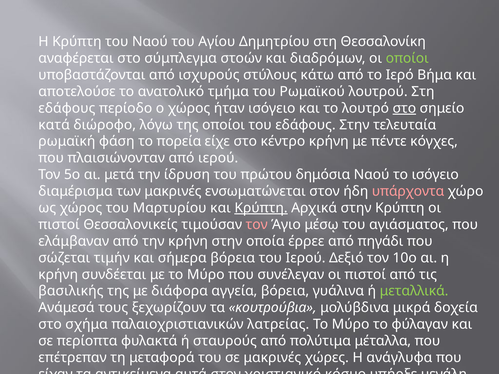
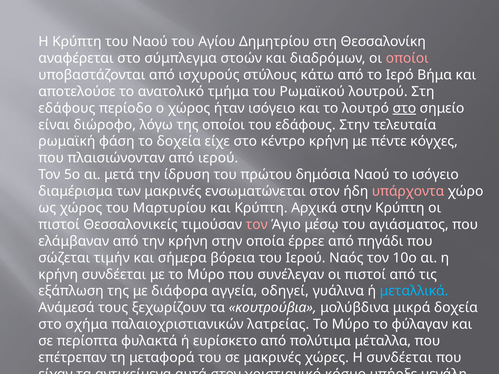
οποίοι colour: light green -> pink (407, 58)
κατά: κατά -> είναι (54, 125)
το πορεία: πορεία -> δοχεία (179, 142)
Κρύπτη underline: present -> none (261, 208)
Δεξιό: Δεξιό -> Ναός (346, 258)
βασιλικής: βασιλικής -> εξάπλωση (71, 291)
αγγεία βόρεια: βόρεια -> οδηγεί (285, 291)
μεταλλικά colour: light green -> light blue (414, 291)
σταυρούς: σταυρούς -> ευρίσκετο (225, 341)
Η ανάγλυφα: ανάγλυφα -> συνδέεται (399, 358)
